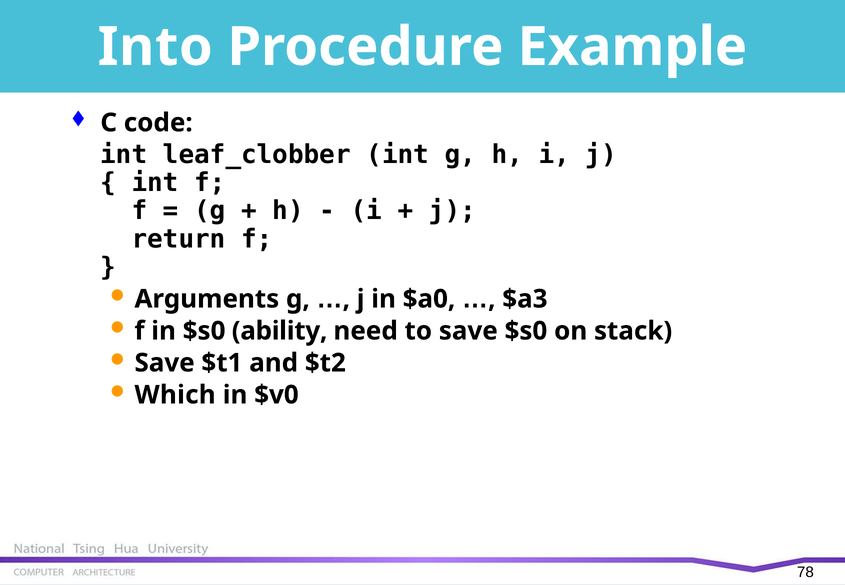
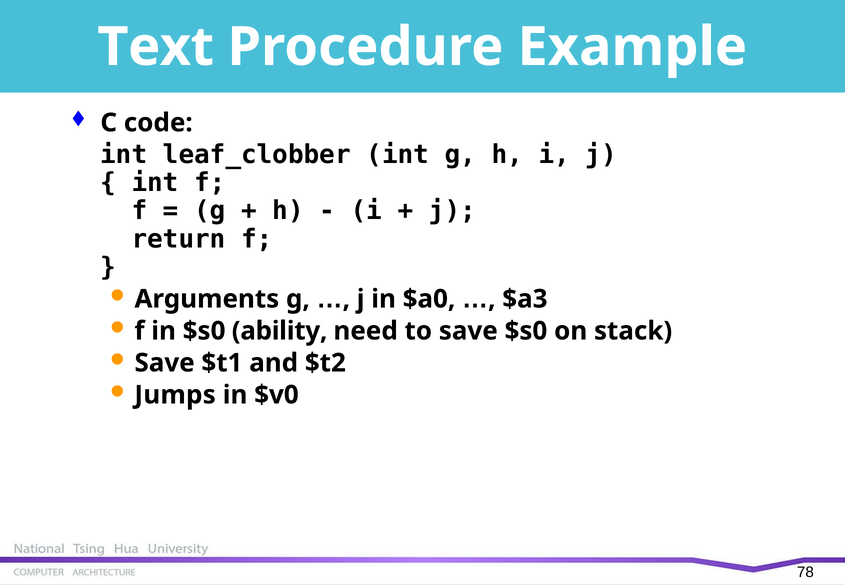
Into: Into -> Text (156, 47)
Which: Which -> Jumps (175, 395)
